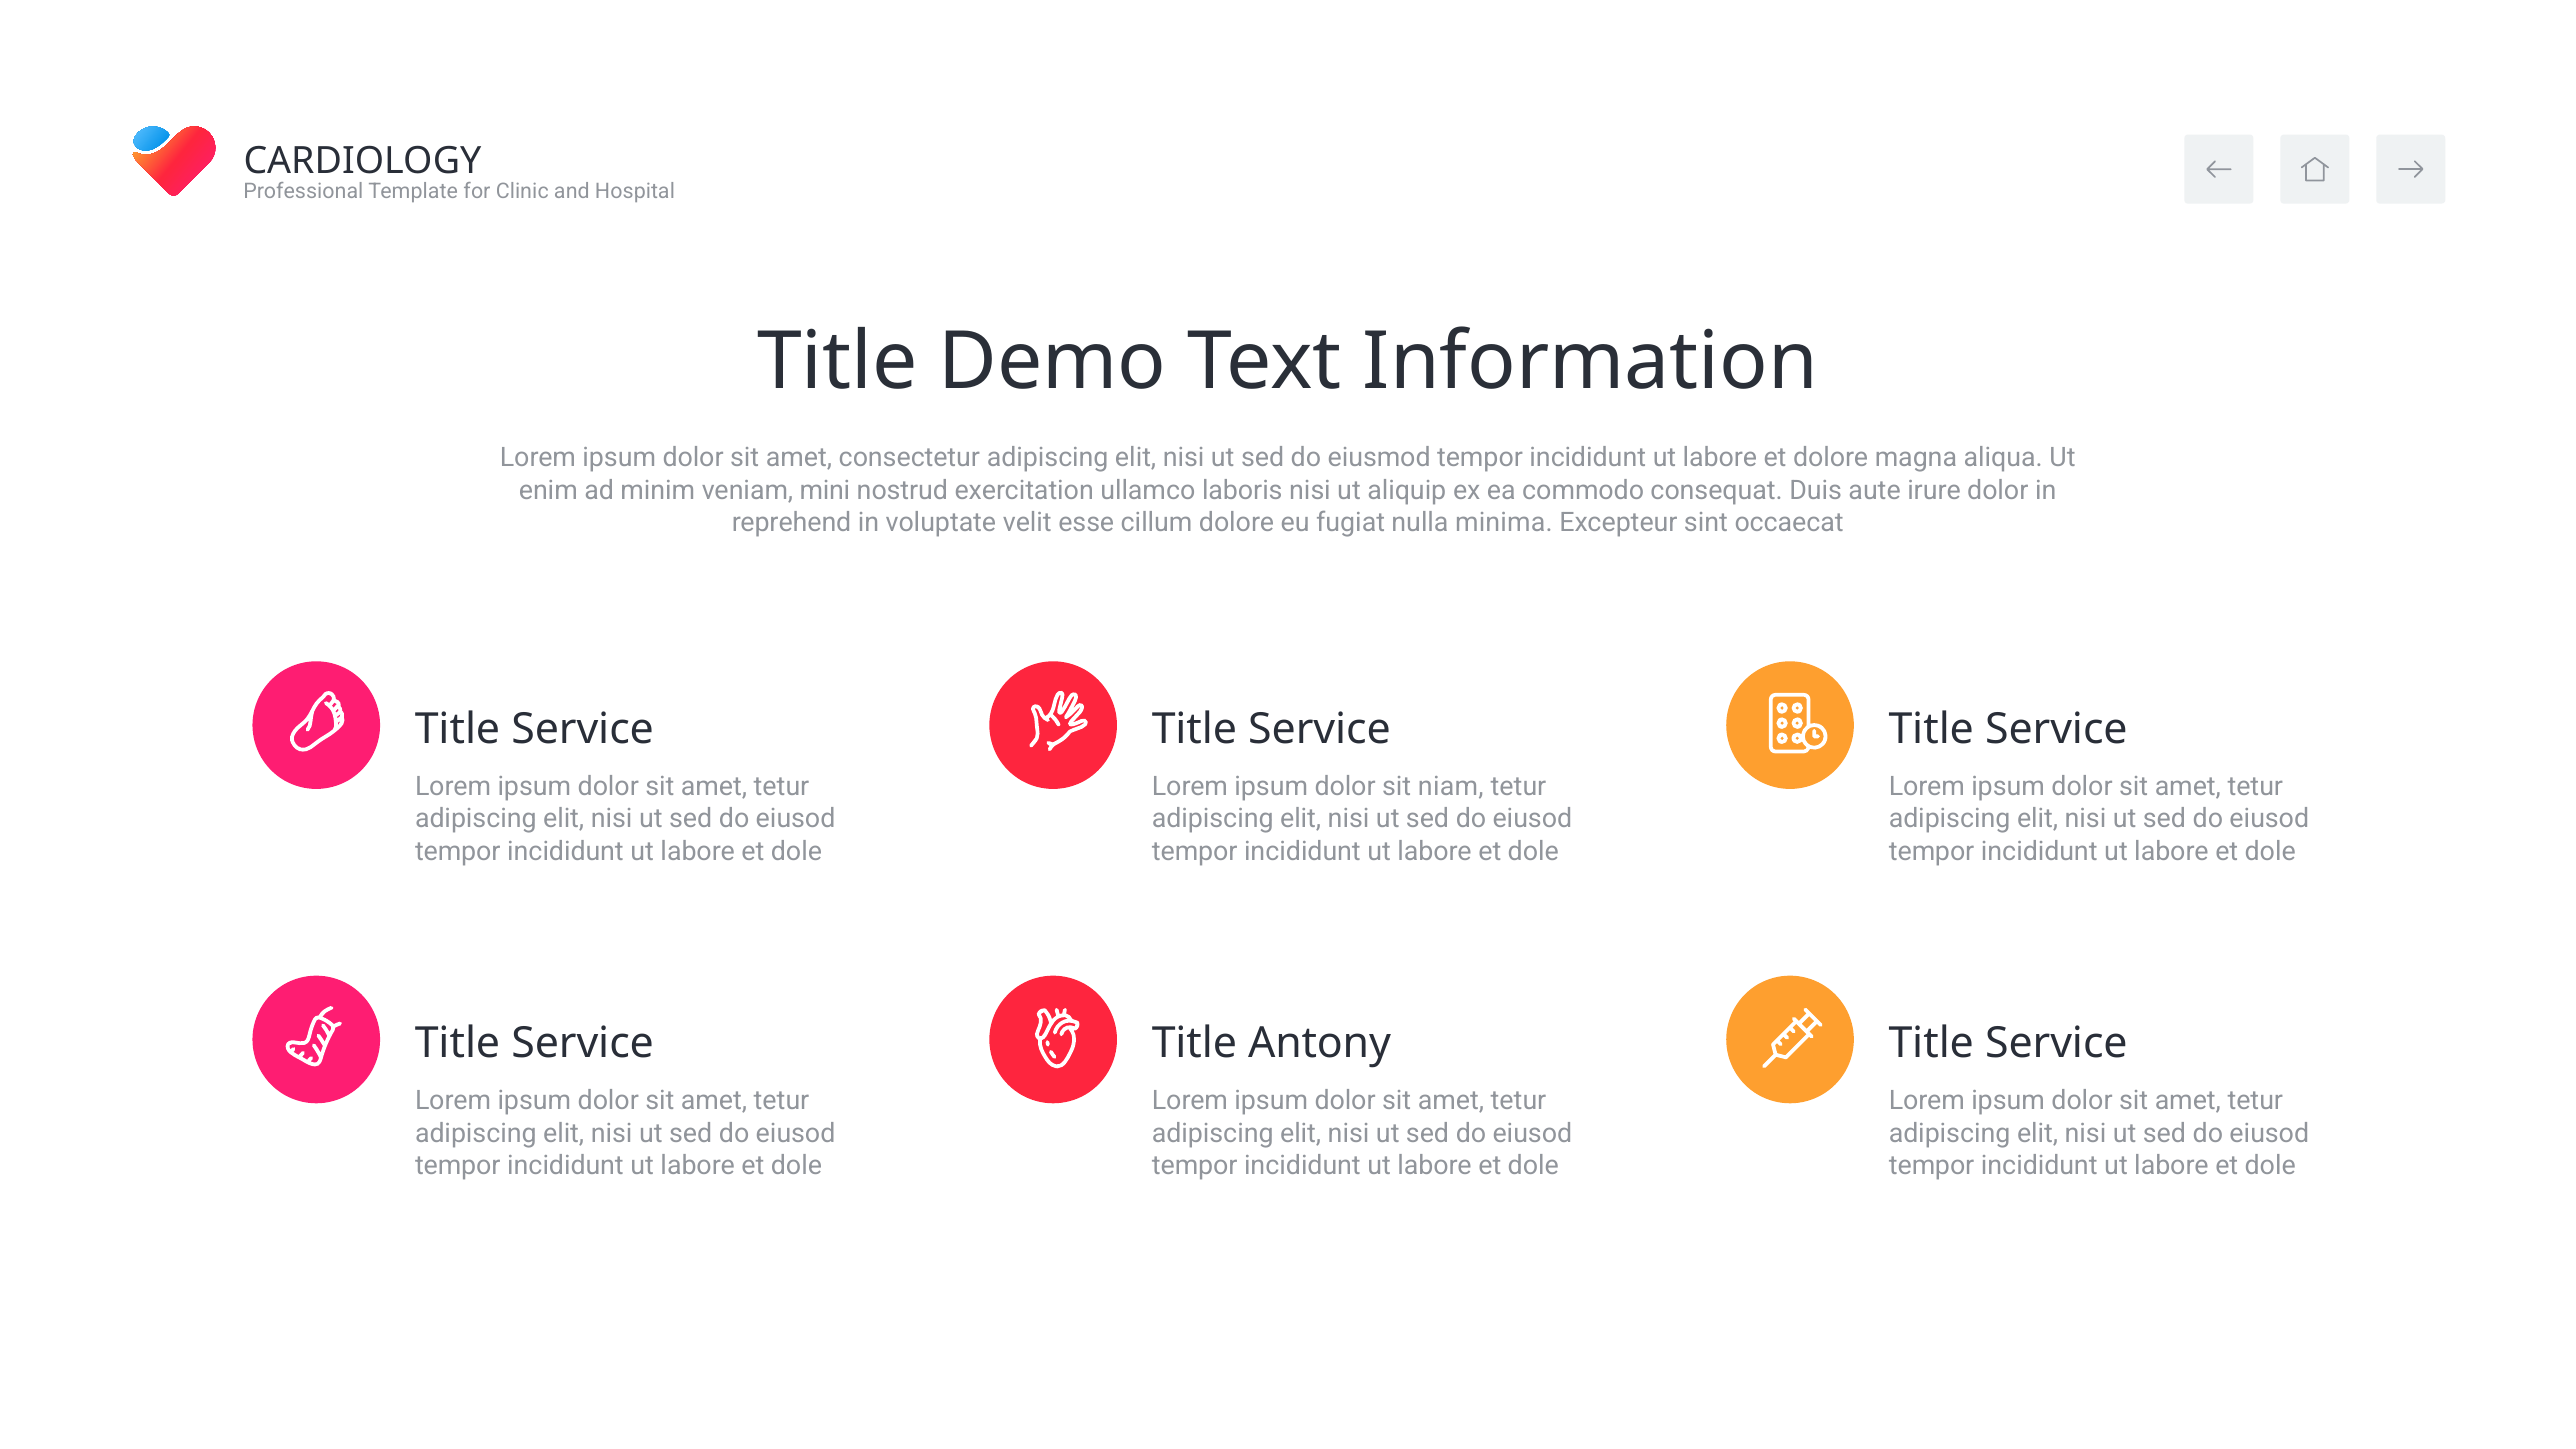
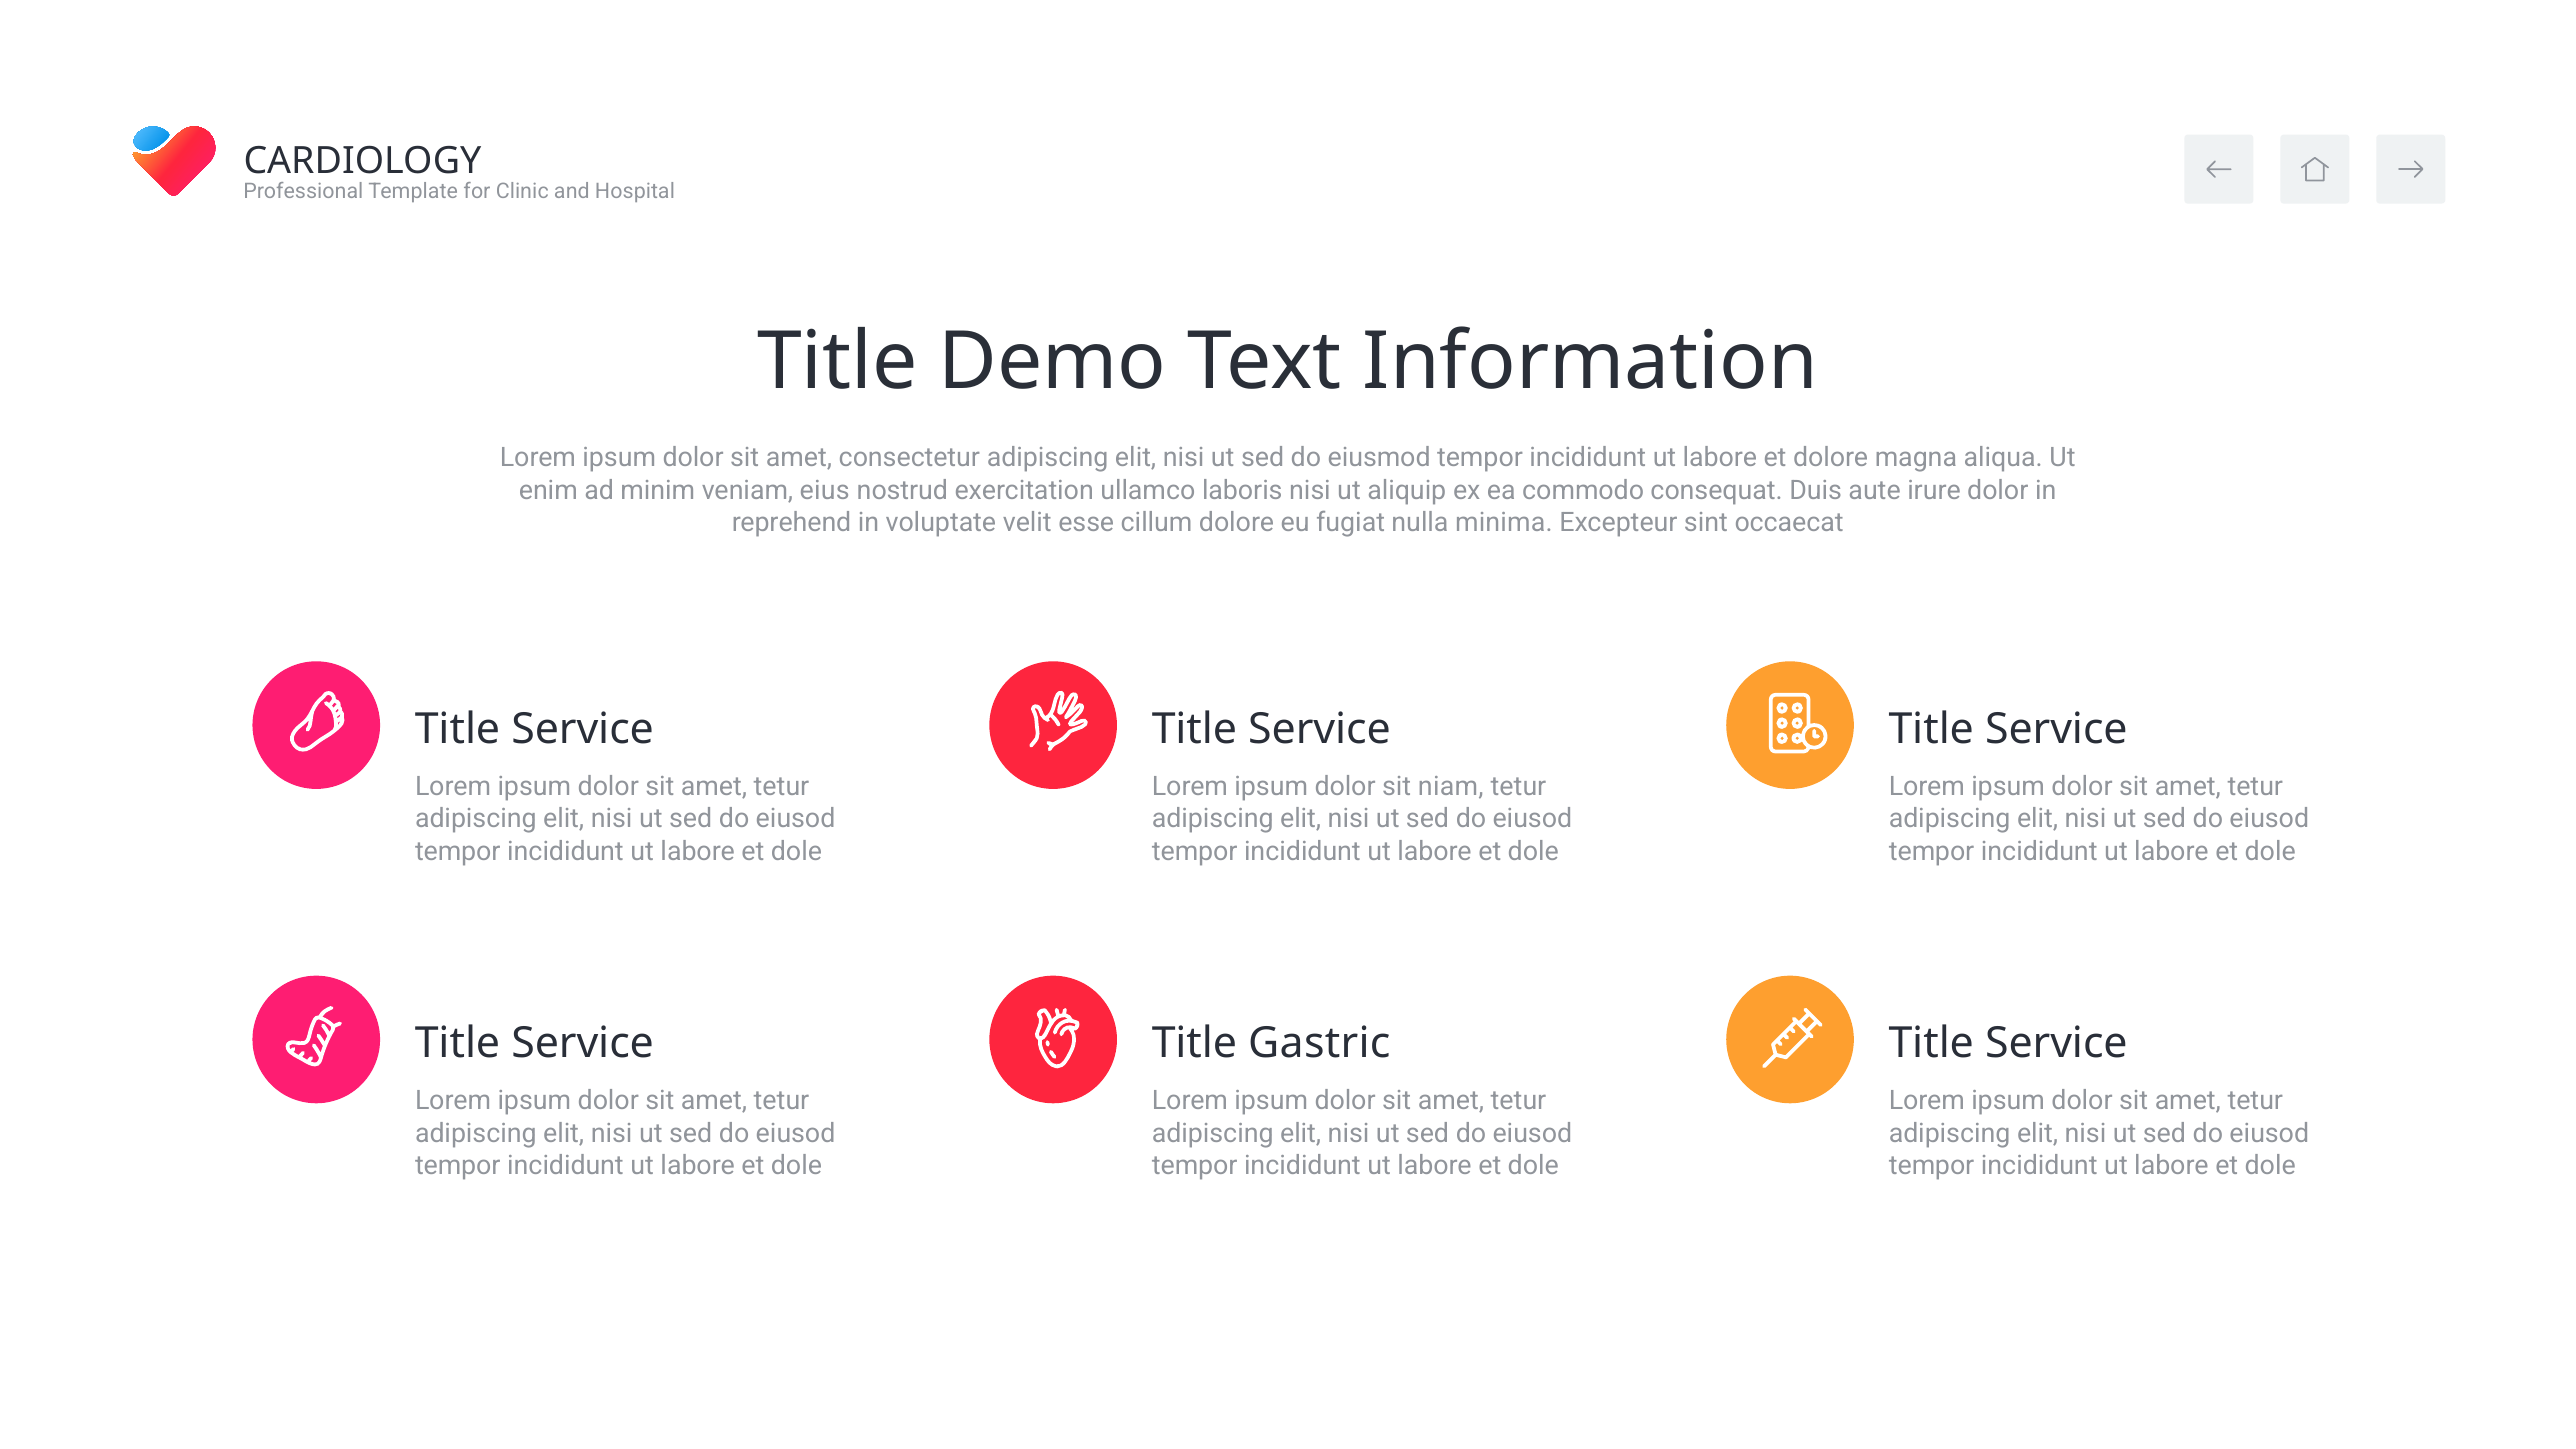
mini: mini -> eius (825, 490)
Antony: Antony -> Gastric (1319, 1043)
